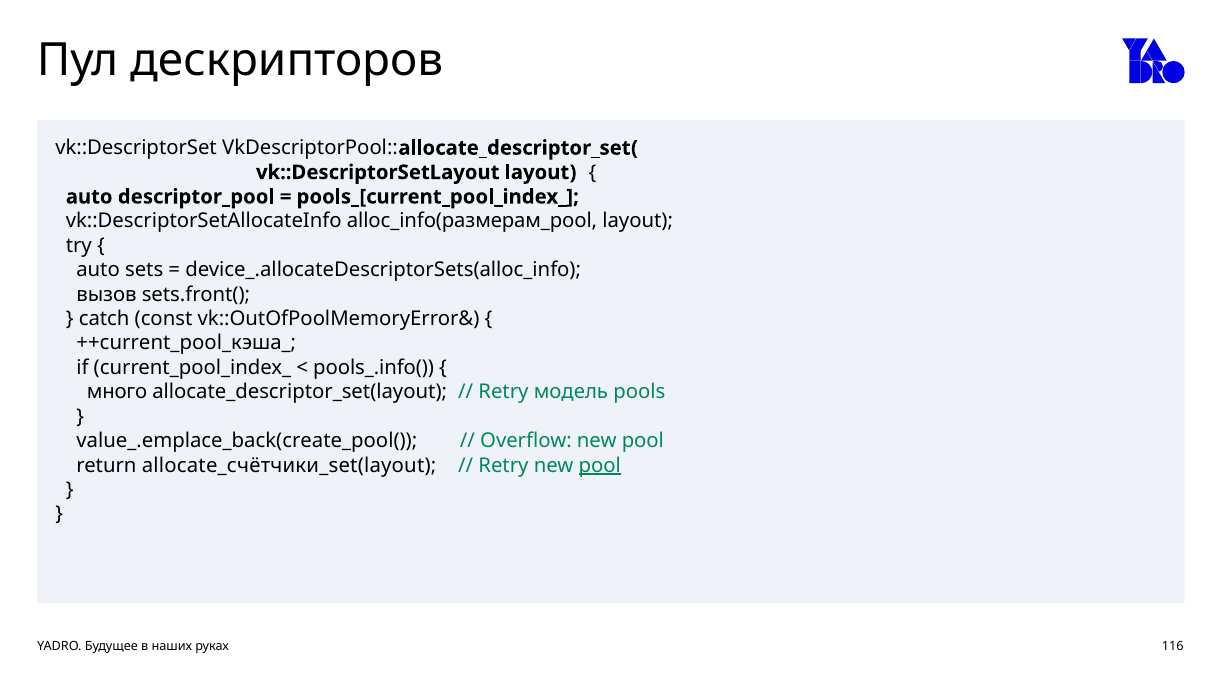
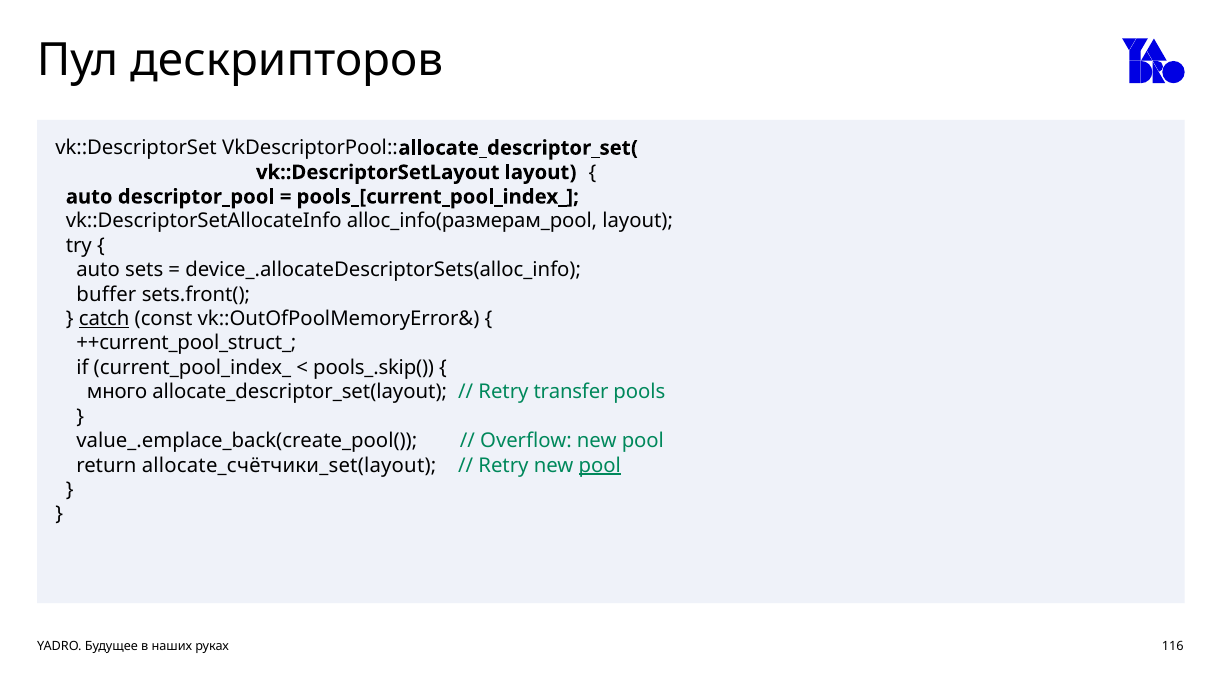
вызов: вызов -> buffer (106, 295)
catch underline: none -> present (104, 319)
++current_pool_кэша_: ++current_pool_кэша_ -> ++current_pool_struct_ (186, 343)
pools_.info(: pools_.info( -> pools_.skip( (374, 368)
модель: модель -> transfer (571, 392)
